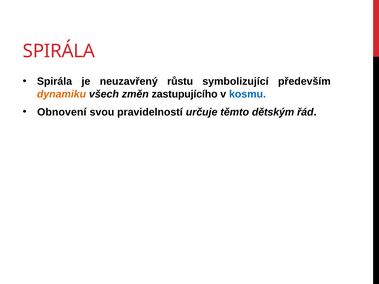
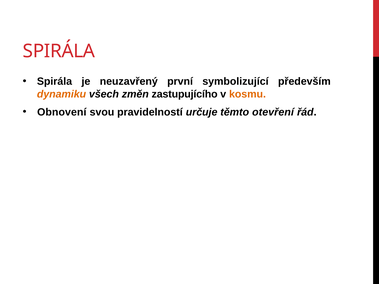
růstu: růstu -> první (180, 82)
kosmu colour: blue -> orange (248, 94)
dětským: dětským -> otevření (273, 112)
